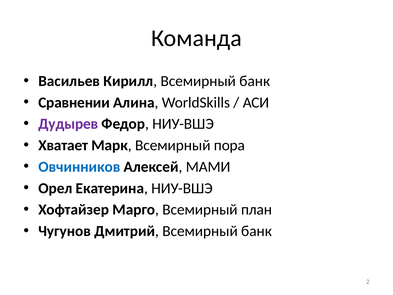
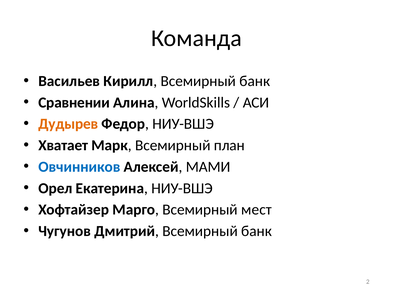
Дудырев colour: purple -> orange (68, 124)
пора: пора -> план (229, 145)
план: план -> мест (256, 209)
